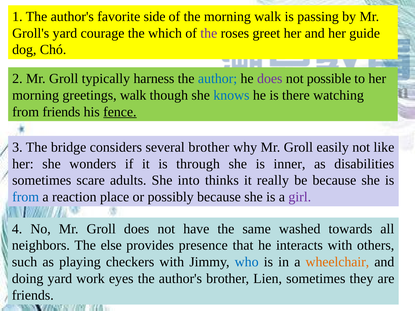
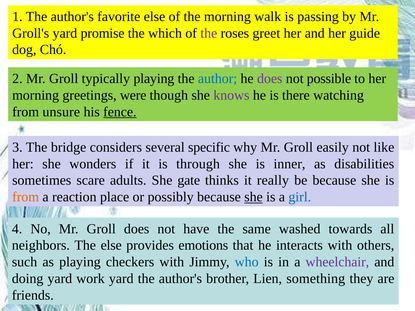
favorite side: side -> else (154, 17)
courage: courage -> promise (103, 33)
typically harness: harness -> playing (154, 79)
greetings walk: walk -> were (133, 95)
knows colour: blue -> purple (231, 95)
from friends: friends -> unsure (61, 112)
several brother: brother -> specific (209, 147)
into: into -> gate (189, 181)
from colour: blue -> orange (26, 197)
she underline: none -> present (254, 197)
girl colour: purple -> blue (300, 197)
presence: presence -> emotions (203, 246)
wheelchair colour: orange -> purple (337, 262)
work eyes: eyes -> yard (121, 279)
Lien sometimes: sometimes -> something (316, 279)
